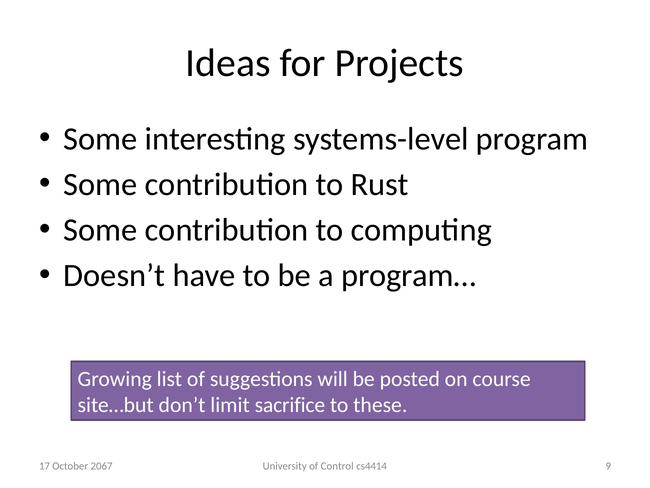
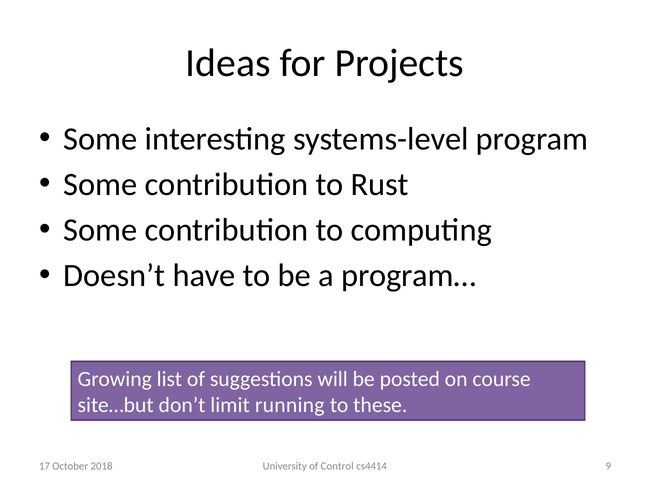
sacrifice: sacrifice -> running (290, 405)
2067: 2067 -> 2018 (102, 466)
